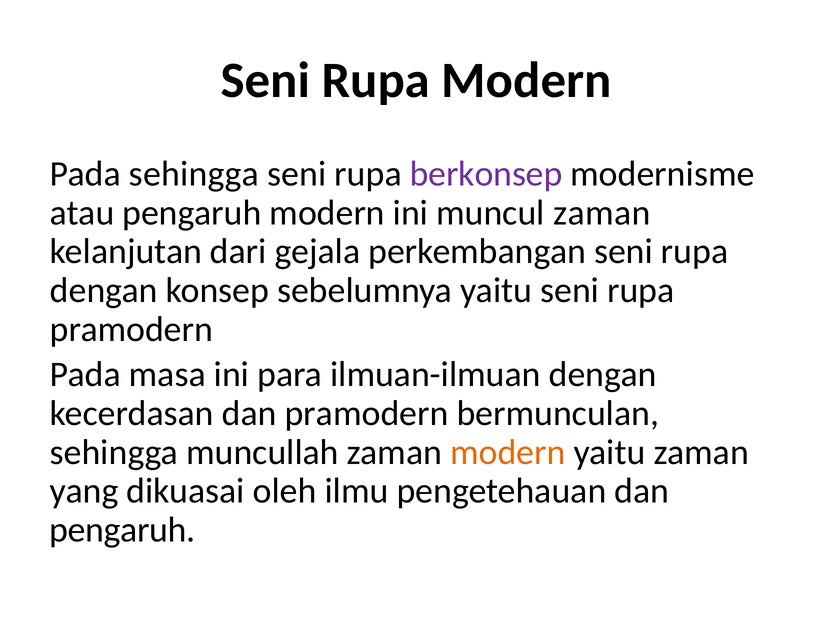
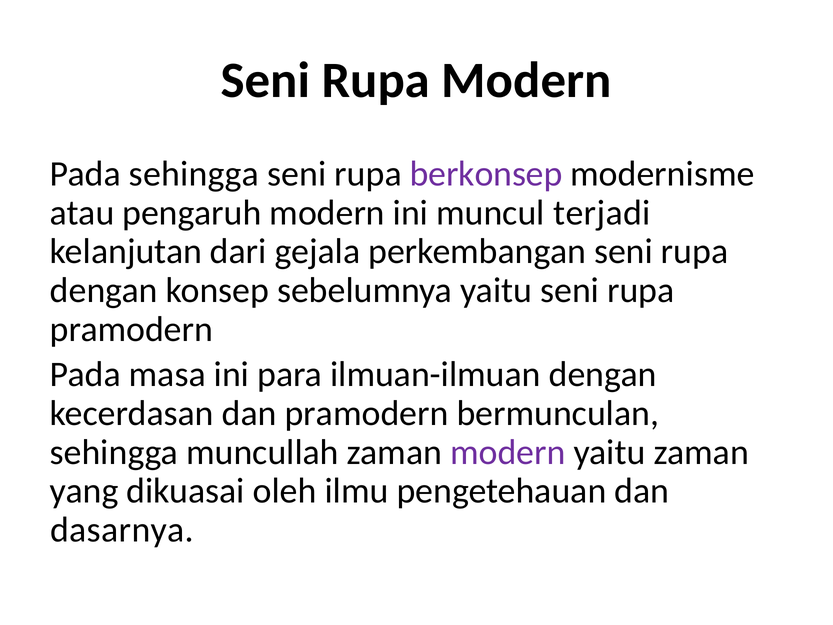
muncul zaman: zaman -> terjadi (602, 213)
modern colour: orange -> purple (508, 452)
pengaruh: pengaruh -> dasarnya (122, 530)
